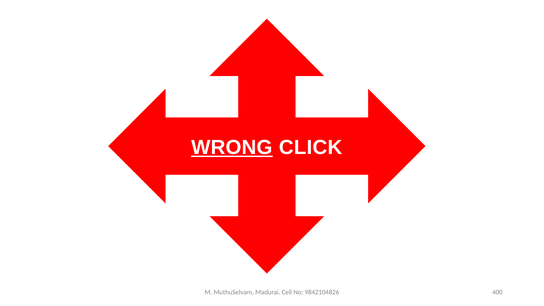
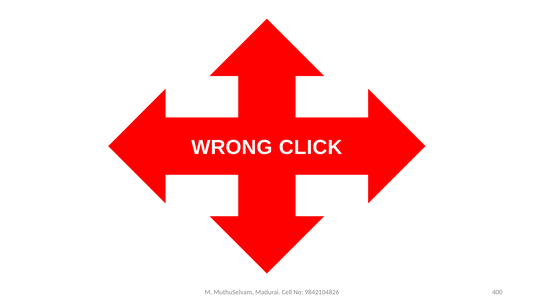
WRONG underline: present -> none (232, 148)
